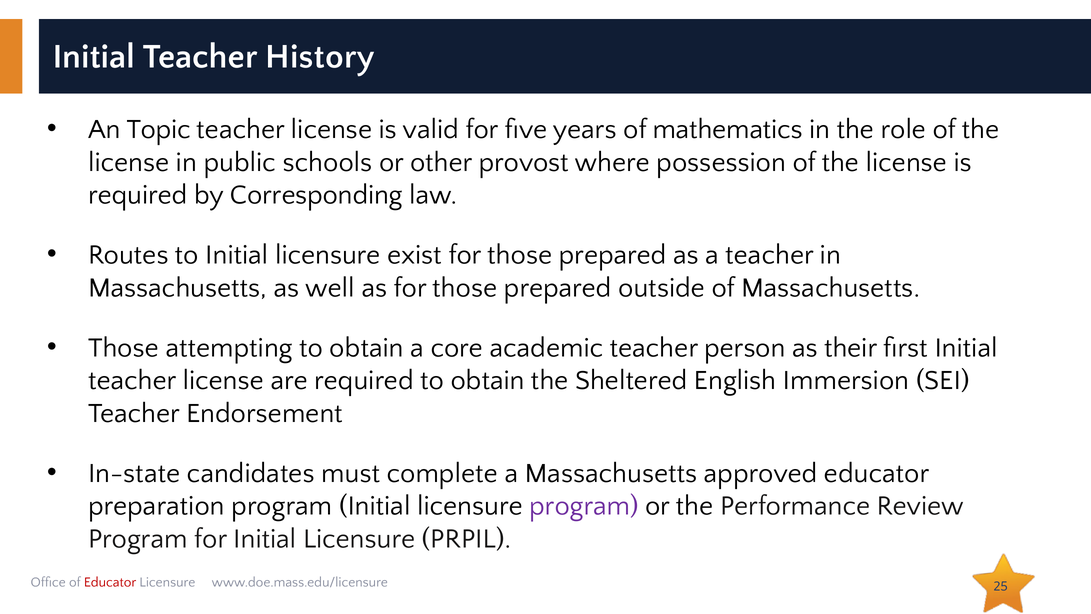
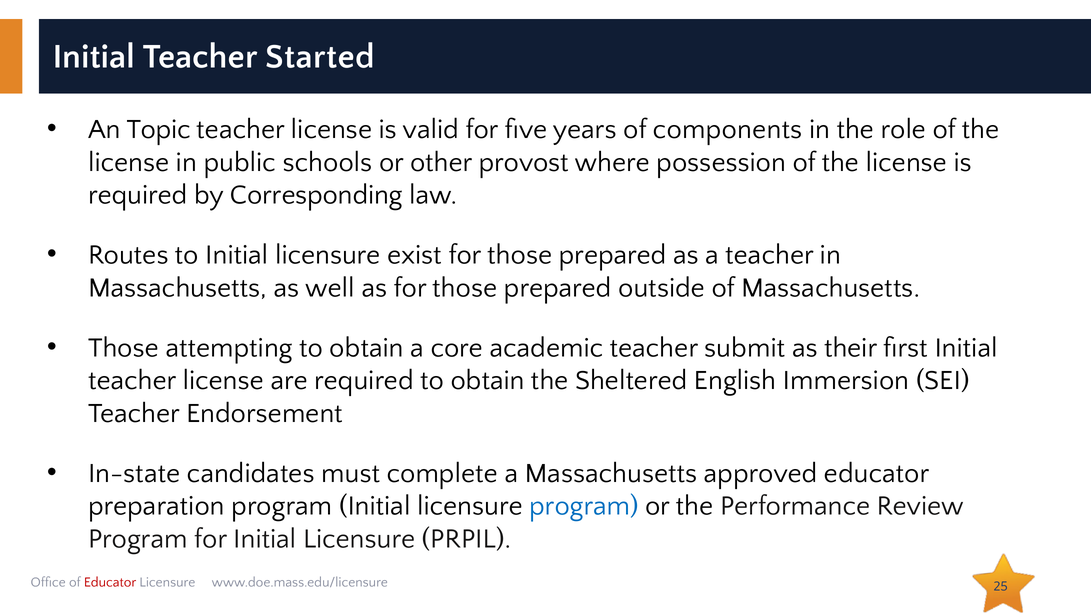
History: History -> Started (320, 56)
mathematics: mathematics -> components (728, 129)
person: person -> submit (745, 347)
program colour: purple -> blue (584, 506)
